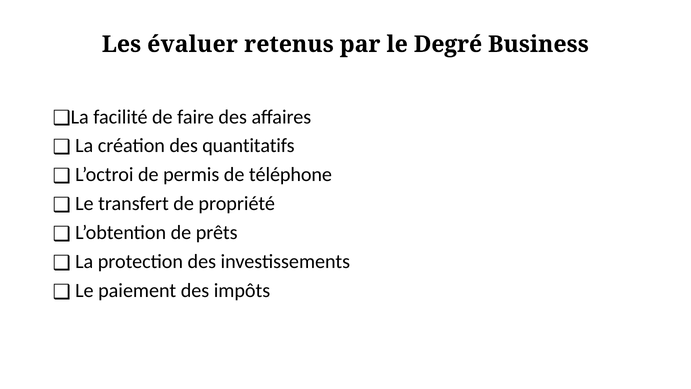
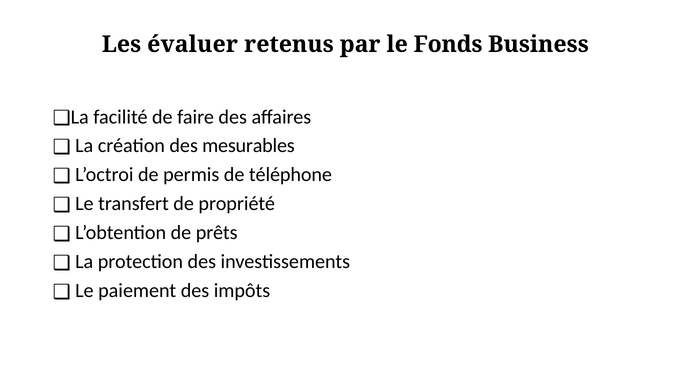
Degré: Degré -> Fonds (448, 44)
quantitatifs: quantitatifs -> mesurables (248, 146)
